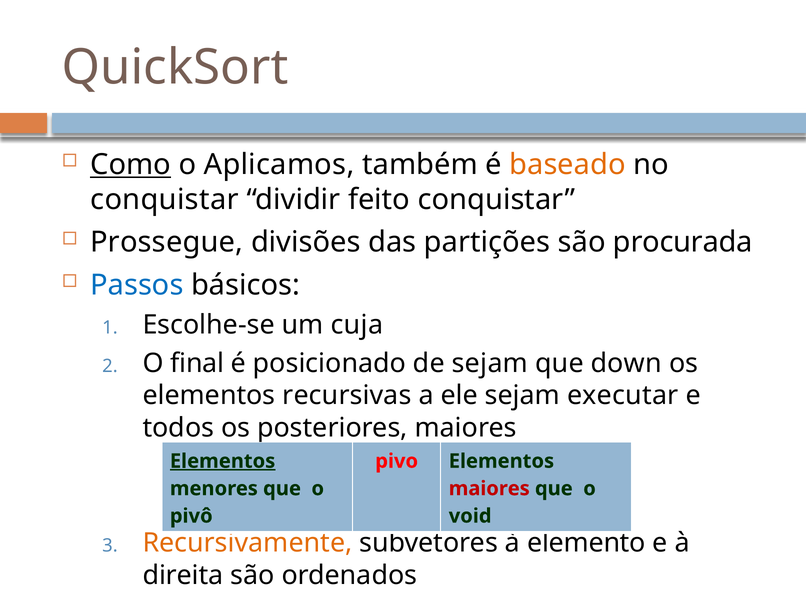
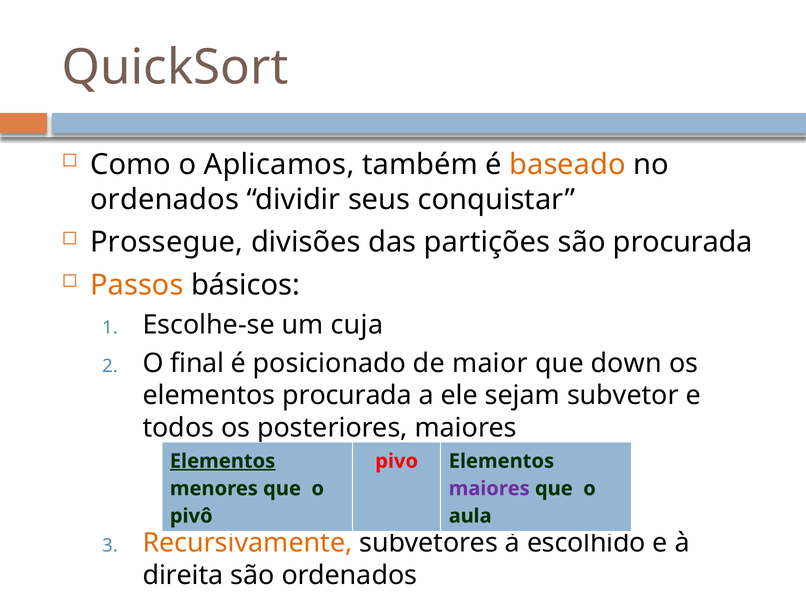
Como underline: present -> none (131, 165)
conquistar: conquistar -> ordenados (165, 199)
feito: feito -> seus (379, 199)
Passos colour: blue -> orange (137, 285)
de sejam: sejam -> maior (490, 363)
elementos recursivas: recursivas -> procurada (347, 395)
executar: executar -> subvetor (623, 395)
maiores colour: red -> purple (489, 488)
void: void -> aula (470, 516)
elemento: elemento -> escolhido (586, 543)
